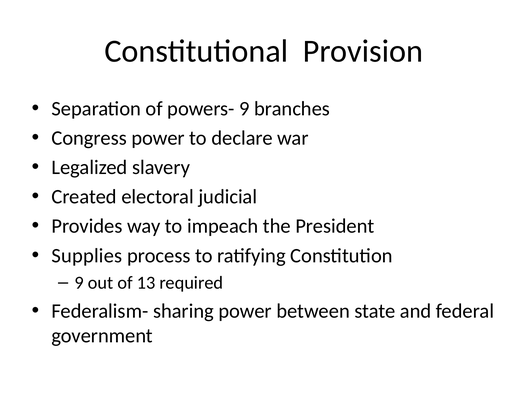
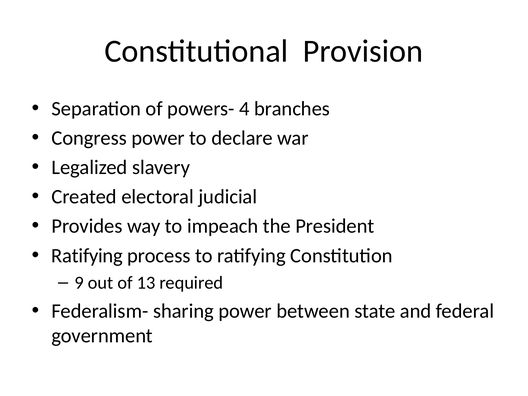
powers- 9: 9 -> 4 (244, 109)
Supplies: Supplies -> Ratifying (87, 256)
